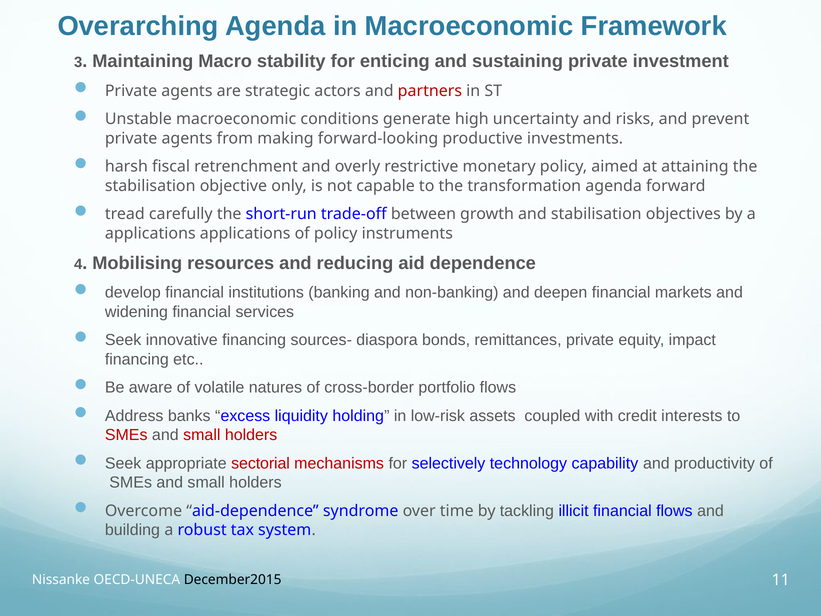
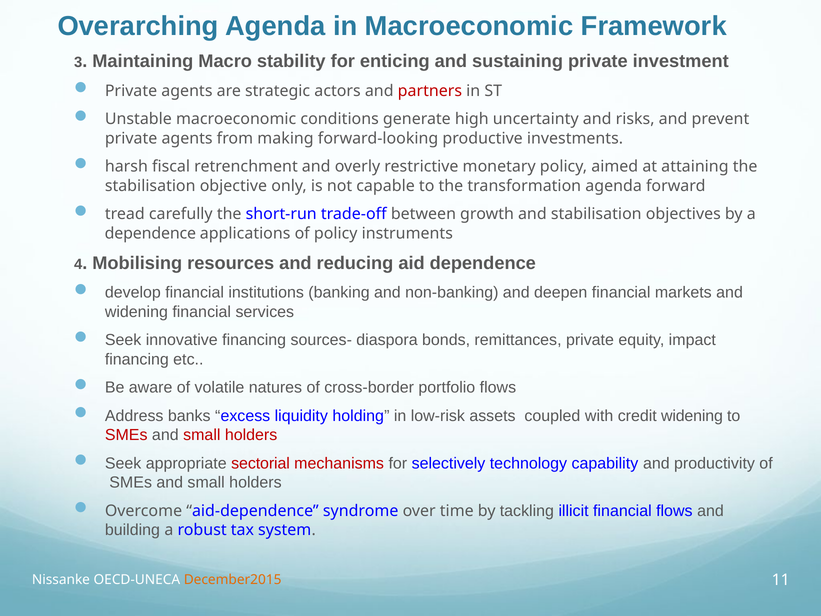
applications: applications -> dependence (150, 233)
credit interests: interests -> widening (692, 416)
December2015 colour: black -> orange (233, 580)
